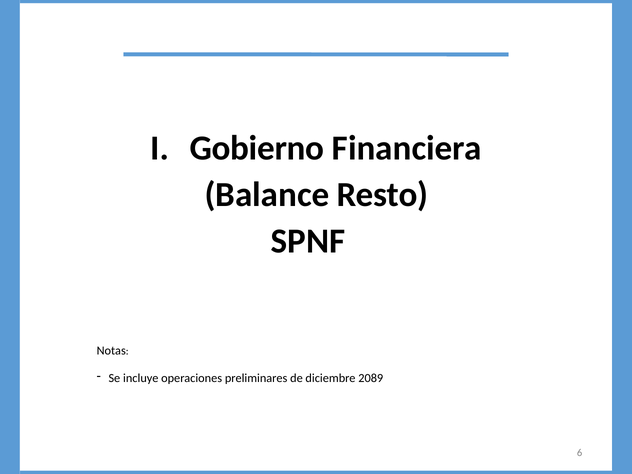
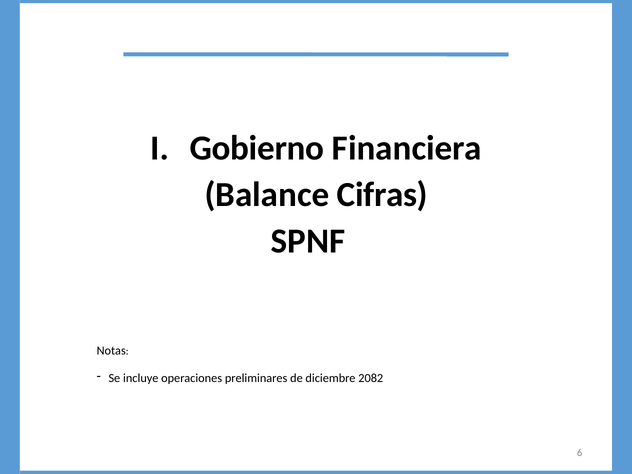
Resto: Resto -> Cifras (382, 195)
2089: 2089 -> 2082 (371, 378)
